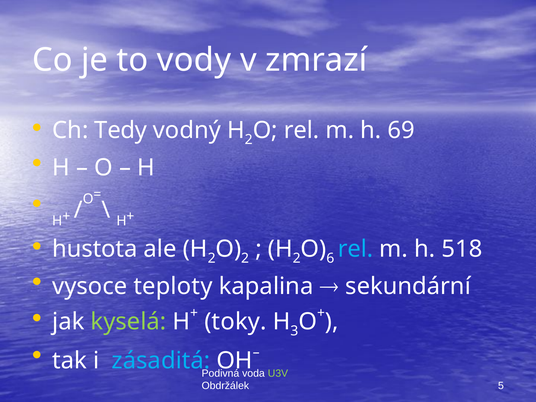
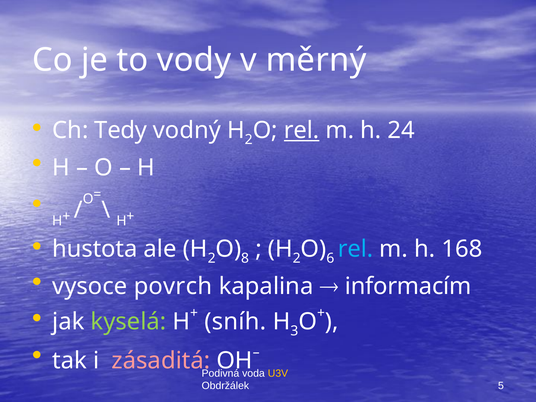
zmrazí: zmrazí -> měrný (316, 60)
rel underline: none -> present (302, 130)
69: 69 -> 24 (401, 130)
O 2: 2 -> 8 (245, 258)
518: 518 -> 168 (462, 249)
teploty: teploty -> povrch (173, 286)
sekundární: sekundární -> informacím (408, 286)
toky: toky -> sníh (235, 322)
zásaditá colour: light blue -> pink (161, 361)
U3V colour: light green -> yellow (278, 373)
